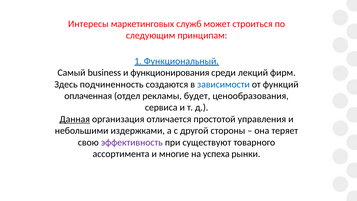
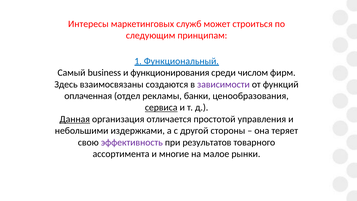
лекций: лекций -> числом (253, 73)
подчиненность: подчиненность -> взаимосвязаны (112, 84)
зависимости colour: blue -> purple (223, 84)
будет: будет -> банки (197, 96)
сервиса underline: none -> present (161, 107)
существуют: существуют -> результатов (207, 142)
успеха: успеха -> малое (216, 154)
